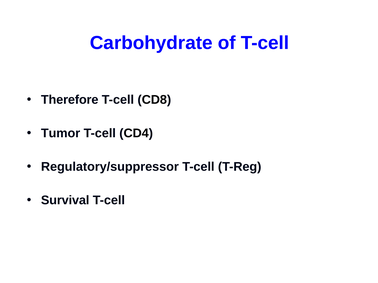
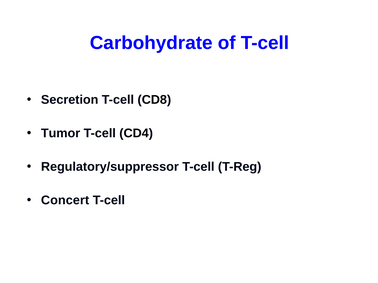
Therefore: Therefore -> Secretion (70, 100)
Survival: Survival -> Concert (65, 200)
